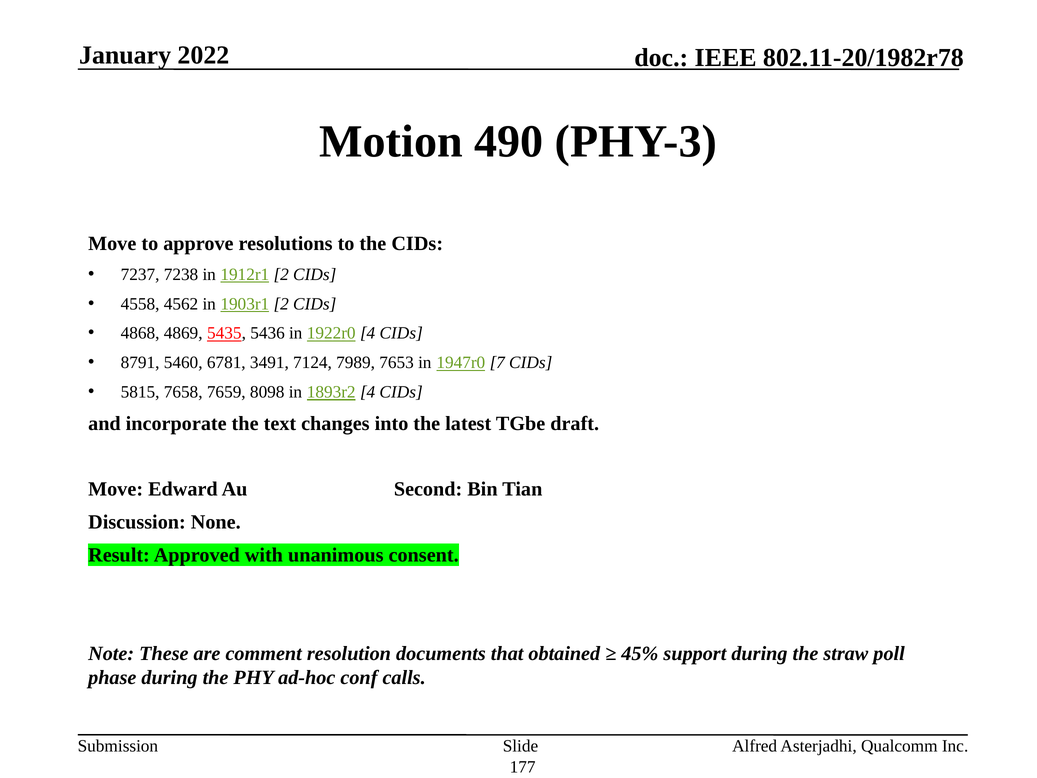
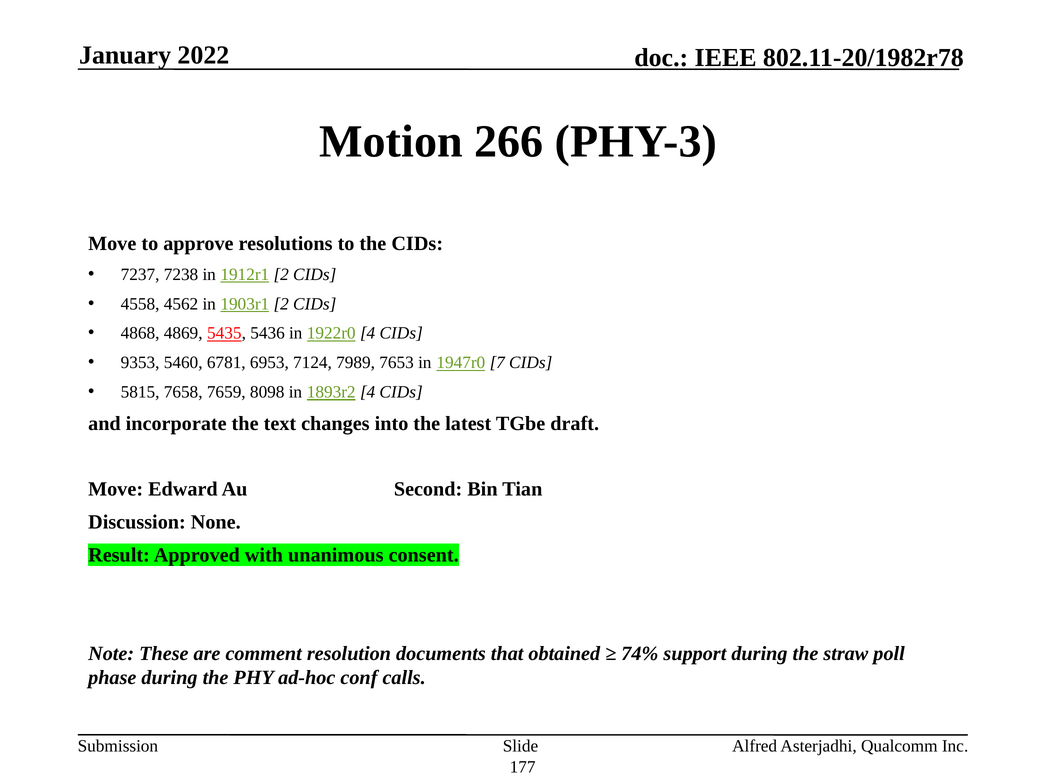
490: 490 -> 266 (509, 141)
8791: 8791 -> 9353 (140, 363)
3491: 3491 -> 6953 (269, 363)
45%: 45% -> 74% (640, 653)
